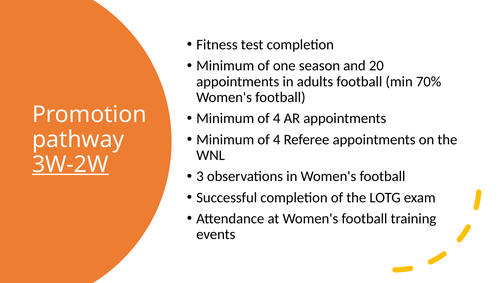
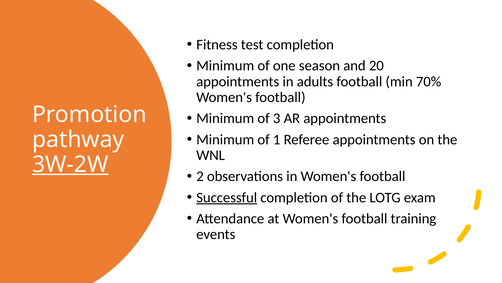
4: 4 -> 3 (277, 118)
4: 4 -> 1 (277, 139)
3: 3 -> 2 (200, 176)
Successful underline: none -> present (227, 197)
